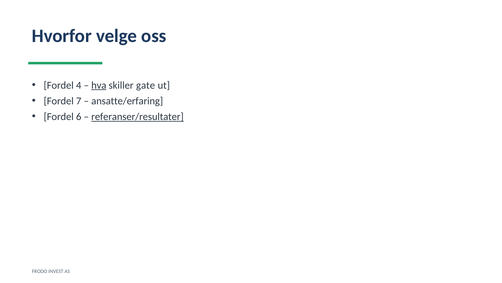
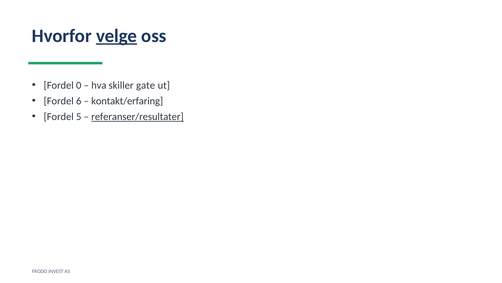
velge underline: none -> present (117, 36)
4: 4 -> 0 (79, 85)
hva underline: present -> none (99, 85)
7: 7 -> 6 (79, 101)
ansatte/erfaring: ansatte/erfaring -> kontakt/erfaring (127, 101)
6: 6 -> 5 (79, 116)
